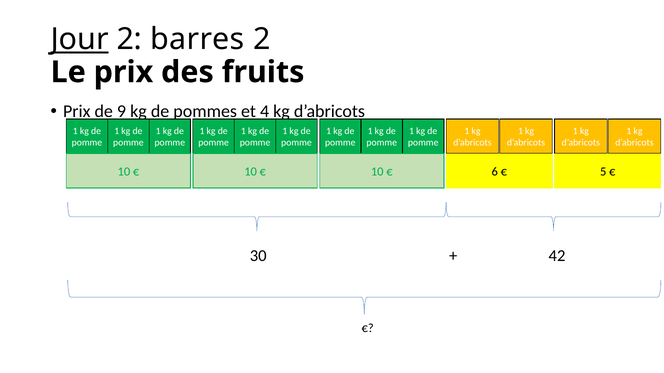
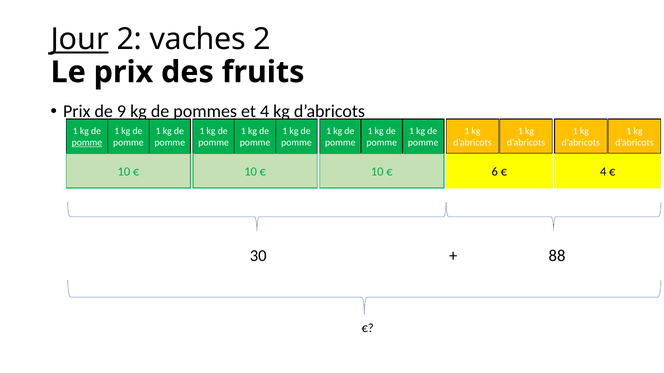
barres: barres -> vaches (198, 39)
pomme underline: none -> present (87, 143)
5: 5 -> 4 (603, 172)
42: 42 -> 88 (557, 256)
